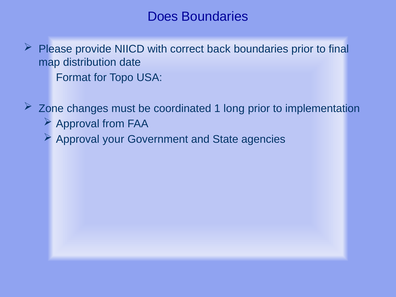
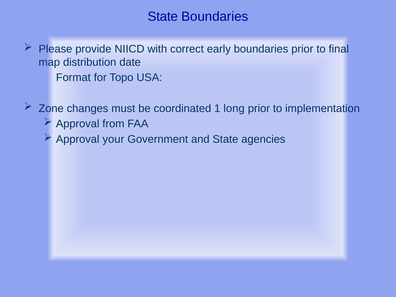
Does: Does -> State (163, 16)
back: back -> early (219, 49)
